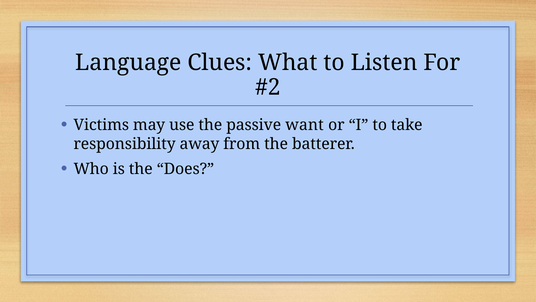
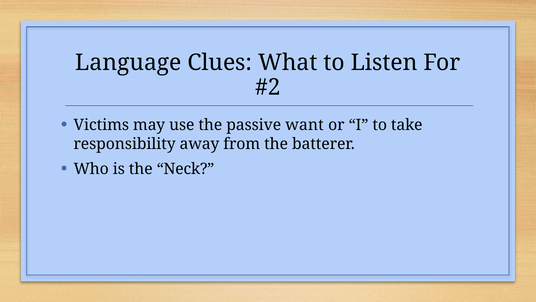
Does: Does -> Neck (186, 169)
